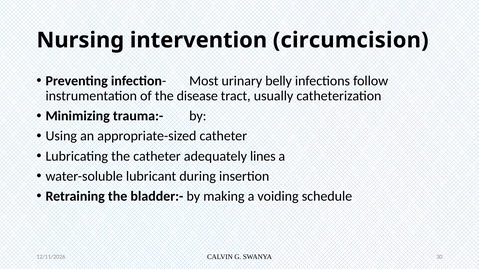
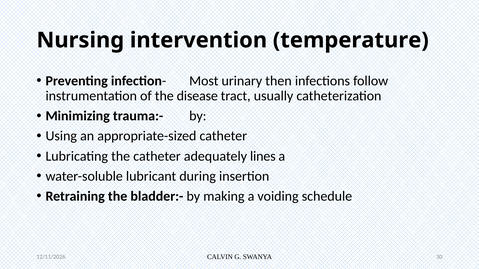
circumcision: circumcision -> temperature (351, 40)
belly: belly -> then (279, 81)
